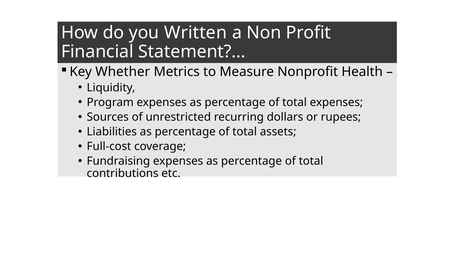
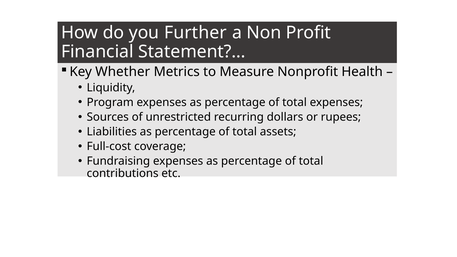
Written: Written -> Further (196, 33)
